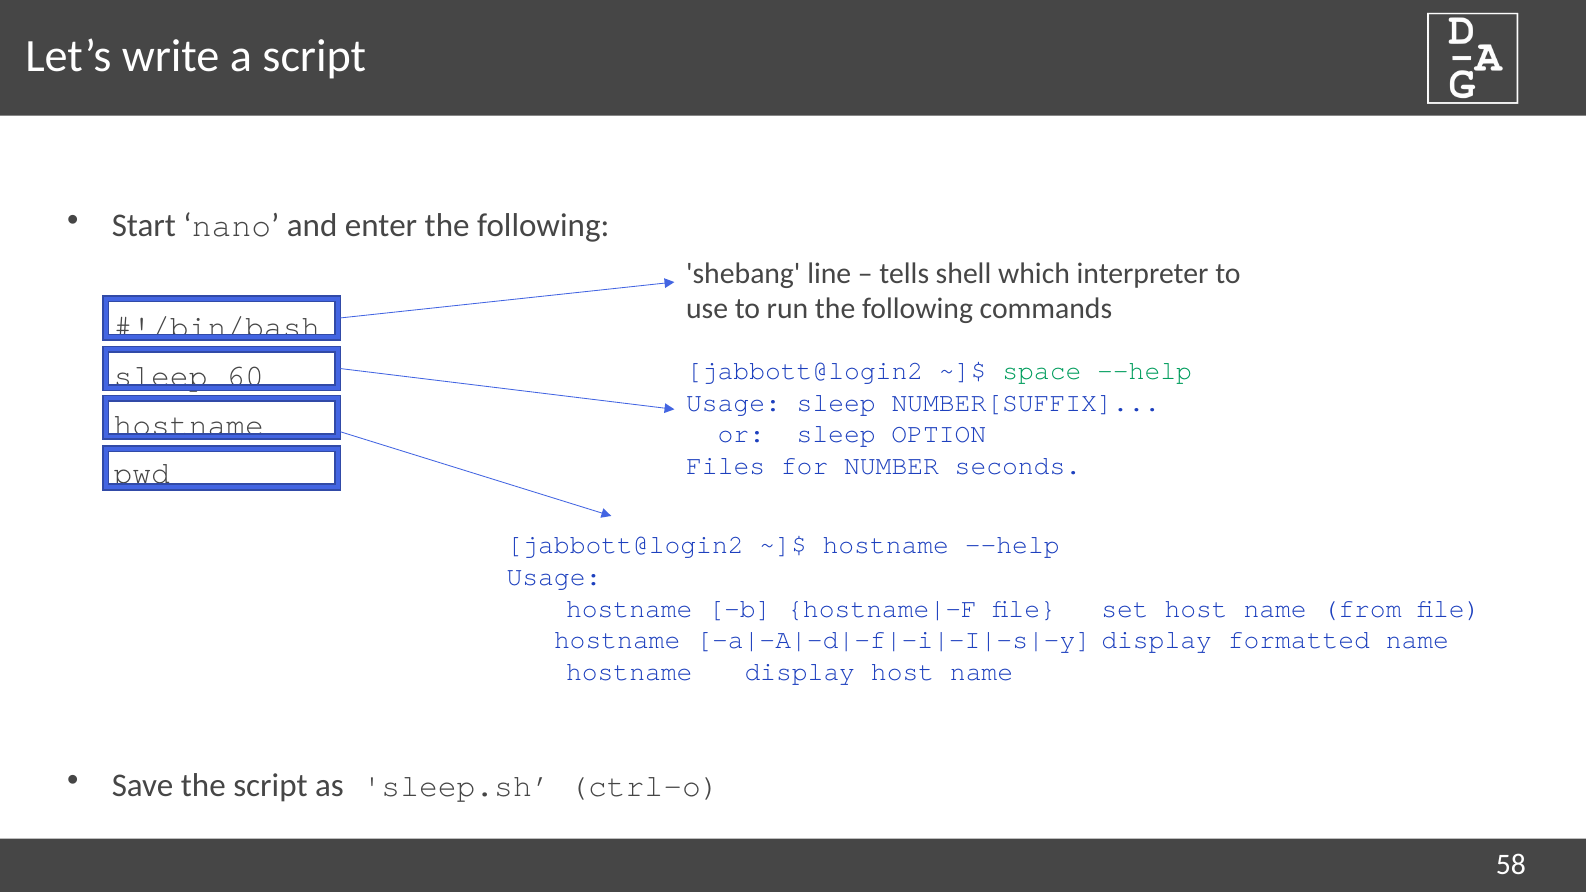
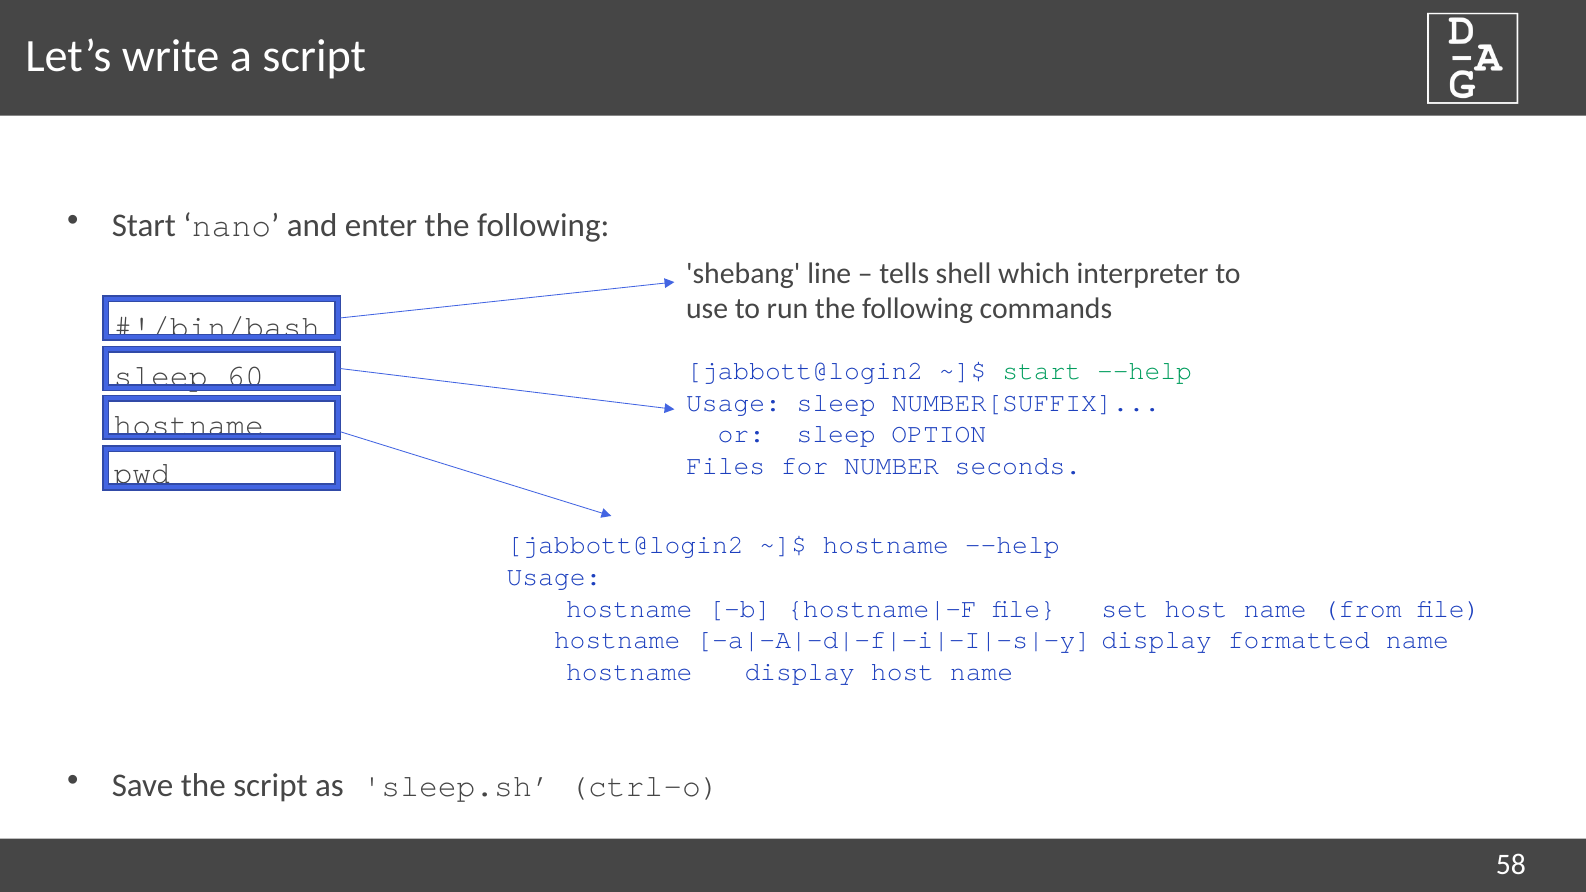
space: space -> start (1042, 371)
